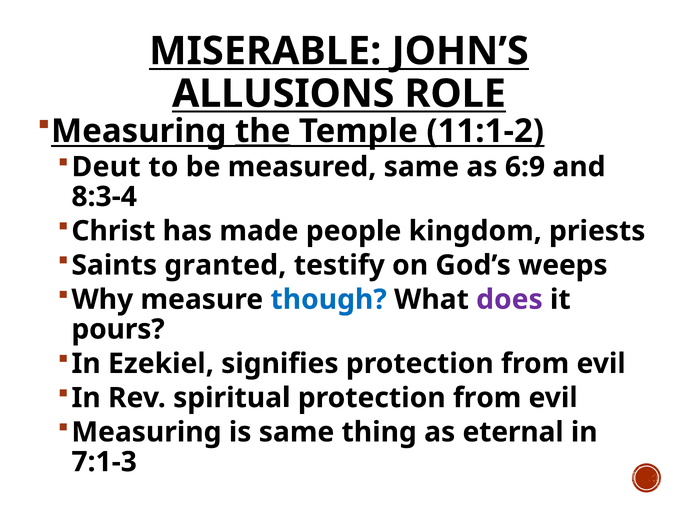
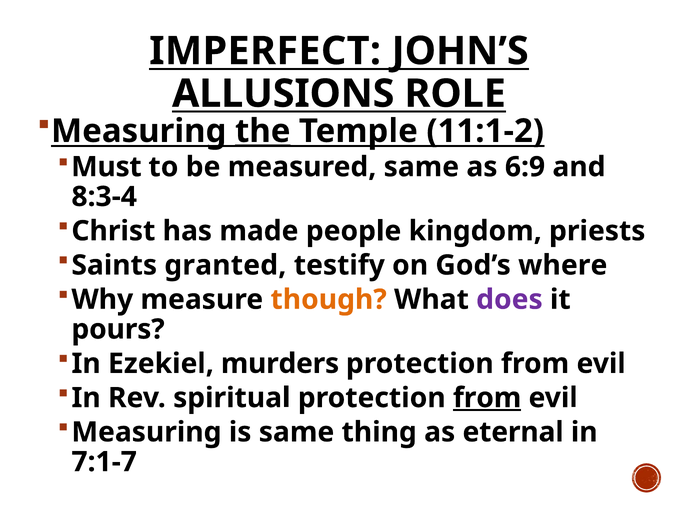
MISERABLE: MISERABLE -> IMPERFECT (265, 51)
Deut: Deut -> Must (106, 167)
weeps: weeps -> where (563, 266)
though colour: blue -> orange (329, 300)
signifies: signifies -> murders (280, 364)
from underline: none -> present (487, 398)
7:1-3: 7:1-3 -> 7:1-7 (104, 462)
